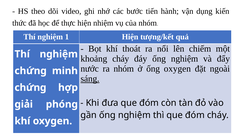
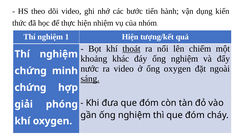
thoát underline: none -> present (131, 49)
khoảng cháy: cháy -> khác (121, 59)
ra nhóm: nhóm -> video (124, 69)
